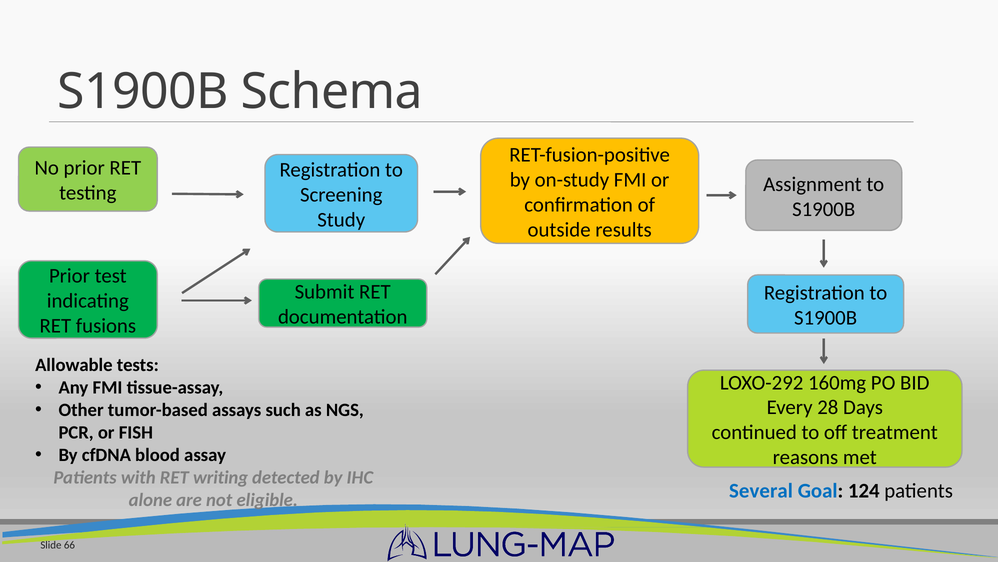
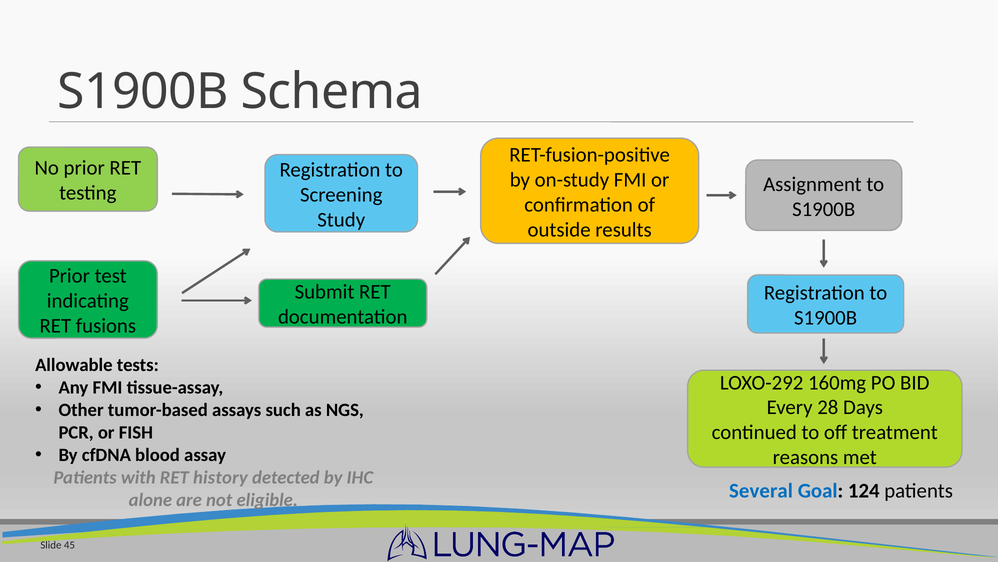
writing: writing -> history (220, 477)
66: 66 -> 45 (69, 544)
